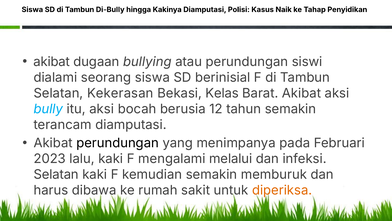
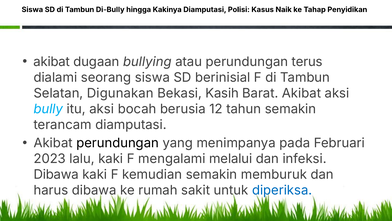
siswi: siswi -> terus (307, 62)
Kekerasan: Kekerasan -> Digunakan (120, 93)
Kelas: Kelas -> Kasih (222, 93)
Selatan: Selatan -> Dibawa (56, 174)
diperiksa colour: orange -> blue (282, 190)
